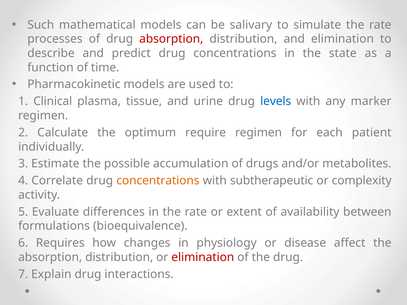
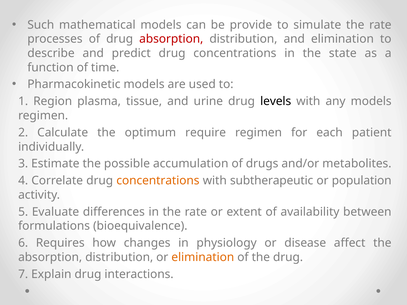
salivary: salivary -> provide (251, 25)
Clinical: Clinical -> Region (53, 101)
levels colour: blue -> black (276, 101)
any marker: marker -> models (371, 101)
complexity: complexity -> population (362, 181)
elimination colour: red -> orange (203, 257)
